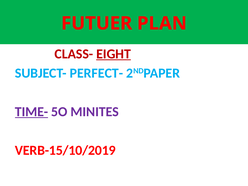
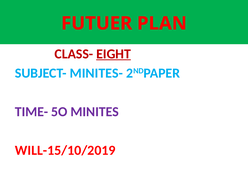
PERFECT-: PERFECT- -> MINITES- (96, 73)
TIME- underline: present -> none (32, 112)
VERB-15/10/2019: VERB-15/10/2019 -> WILL-15/10/2019 (65, 150)
